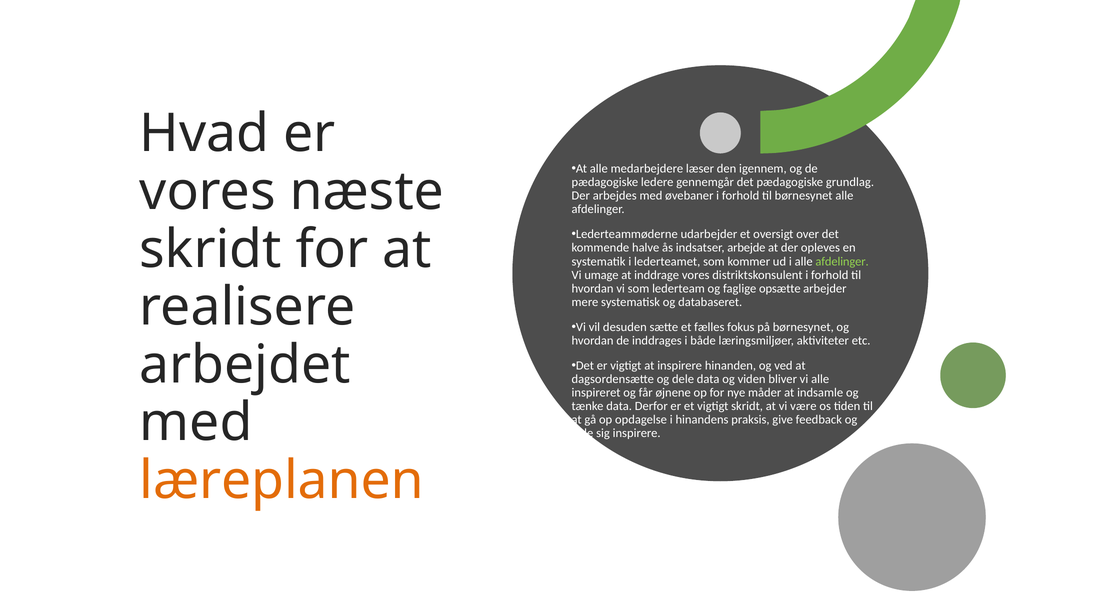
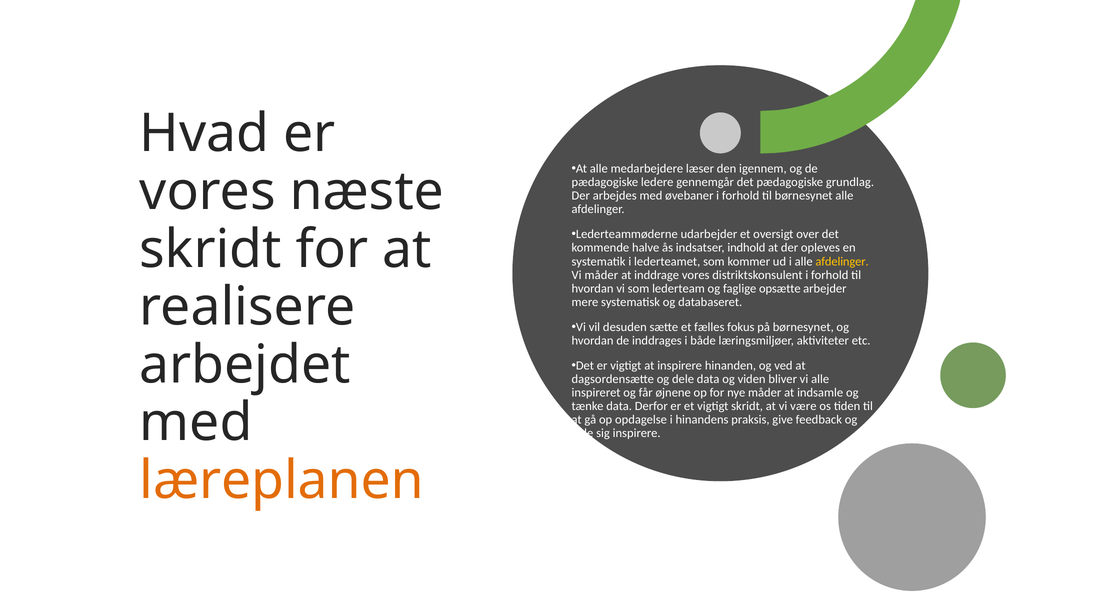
arbejde: arbejde -> indhold (746, 248)
afdelinger colour: light green -> yellow (842, 261)
Vi umage: umage -> måder (601, 275)
